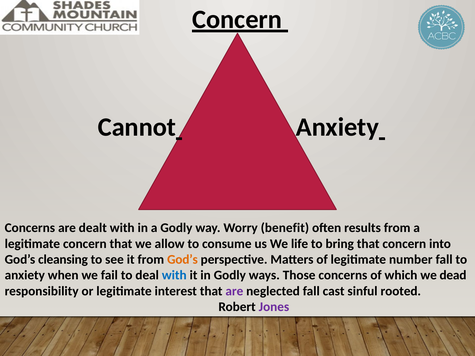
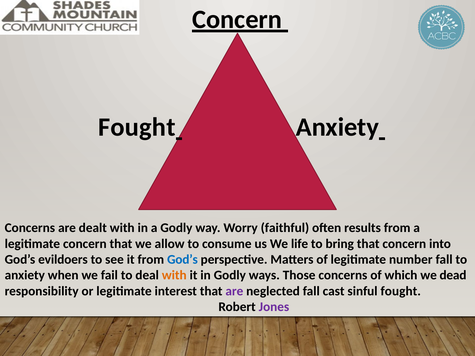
Cannot: Cannot -> Fought (137, 127)
benefit: benefit -> faithful (285, 228)
cleansing: cleansing -> evildoers (63, 260)
God’s colour: orange -> blue (182, 260)
with colour: blue -> orange (174, 276)
sinful rooted: rooted -> fought (401, 291)
